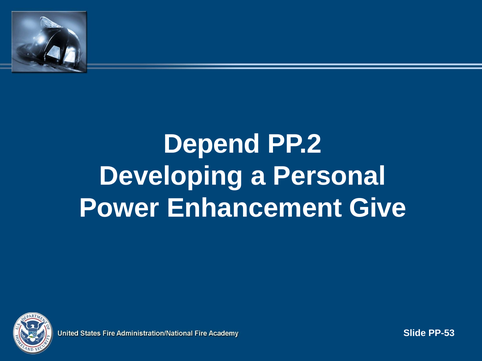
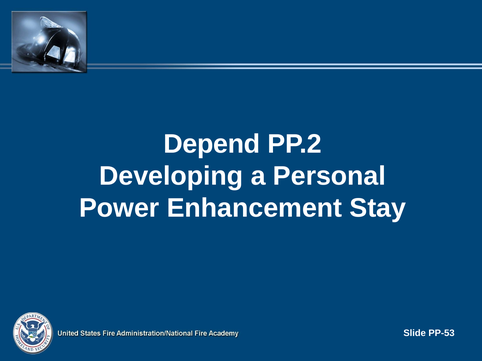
Give: Give -> Stay (378, 208)
